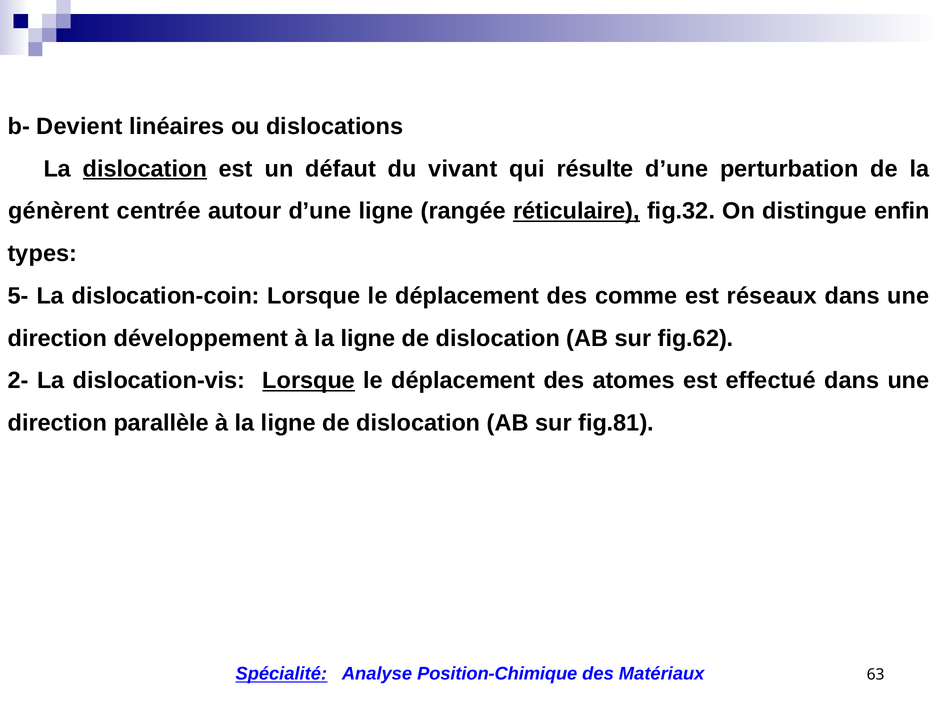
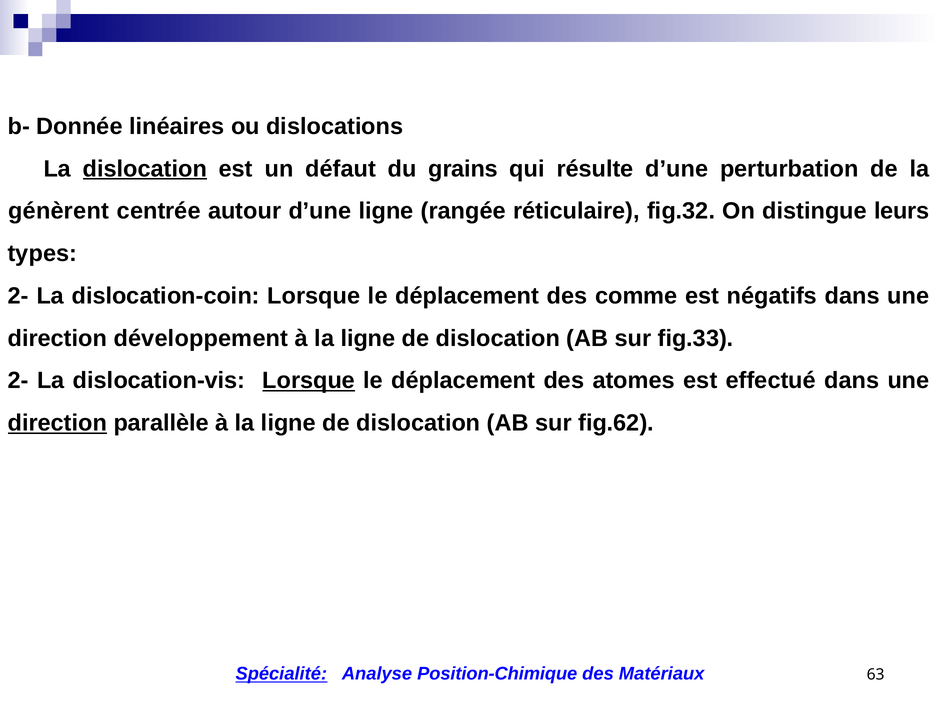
Devient: Devient -> Donnée (80, 126)
vivant: vivant -> grains (463, 169)
réticulaire underline: present -> none (577, 211)
enfin: enfin -> leurs (902, 211)
5-: 5- -> 2- (18, 296)
réseaux: réseaux -> négatifs (772, 296)
fig.62: fig.62 -> fig.33 (696, 338)
direction underline: none -> present (57, 423)
fig.81: fig.81 -> fig.62 (616, 423)
